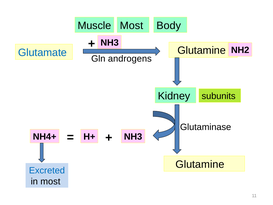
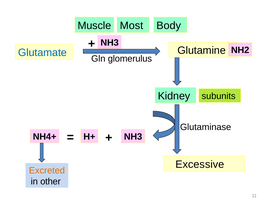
androgens: androgens -> glomerulus (130, 59)
Glutamine: Glutamine -> Excessive (200, 164)
Excreted colour: blue -> orange (47, 170)
in most: most -> other (50, 181)
